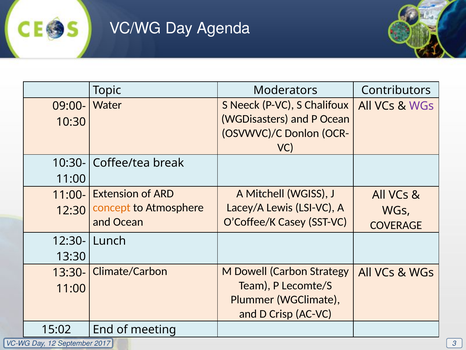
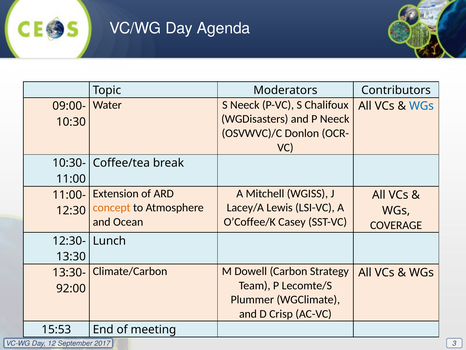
WGs colour: purple -> blue (421, 106)
P Ocean: Ocean -> Neeck (335, 119)
11:00: 11:00 -> 92:00 (71, 288)
15:02: 15:02 -> 15:53 (56, 329)
